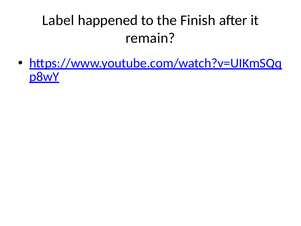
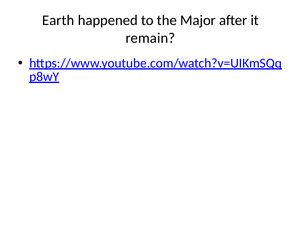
Label: Label -> Earth (58, 20)
Finish: Finish -> Major (198, 20)
